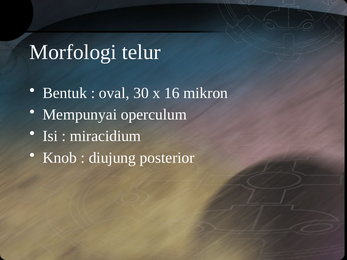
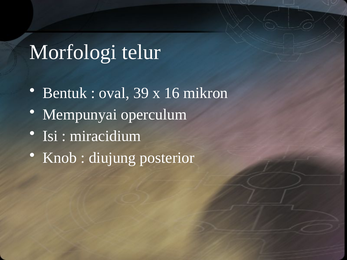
30: 30 -> 39 (141, 93)
